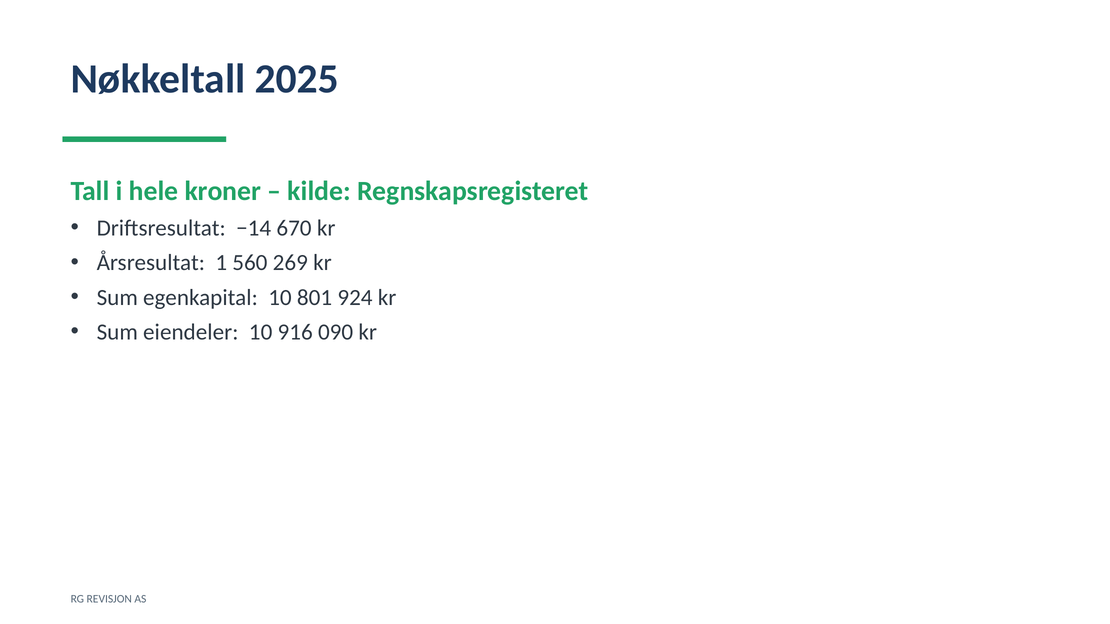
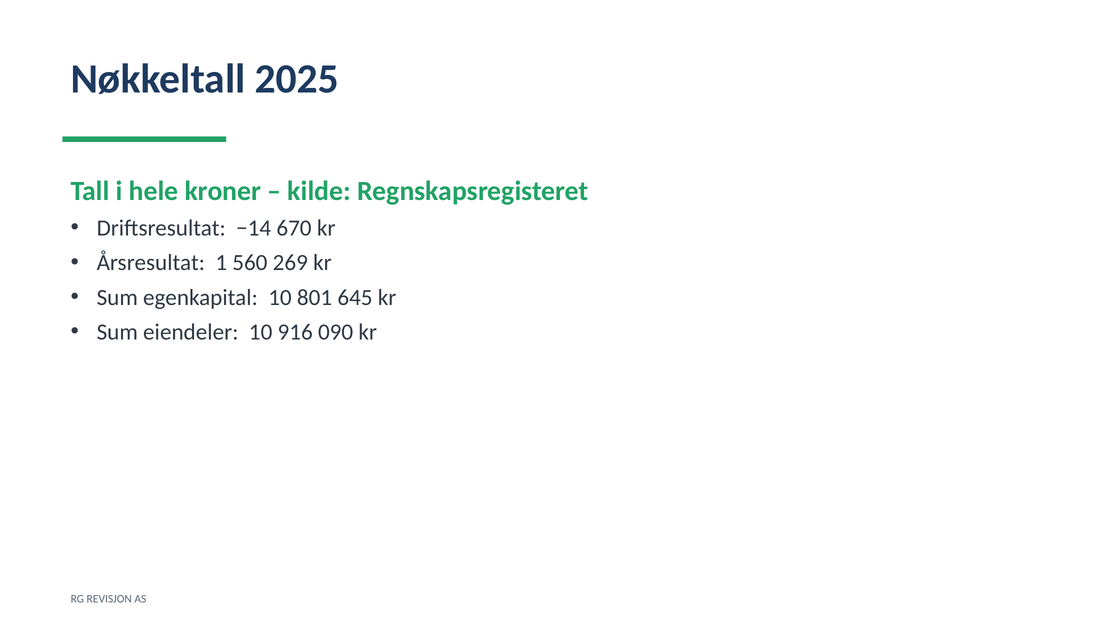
924: 924 -> 645 (355, 298)
